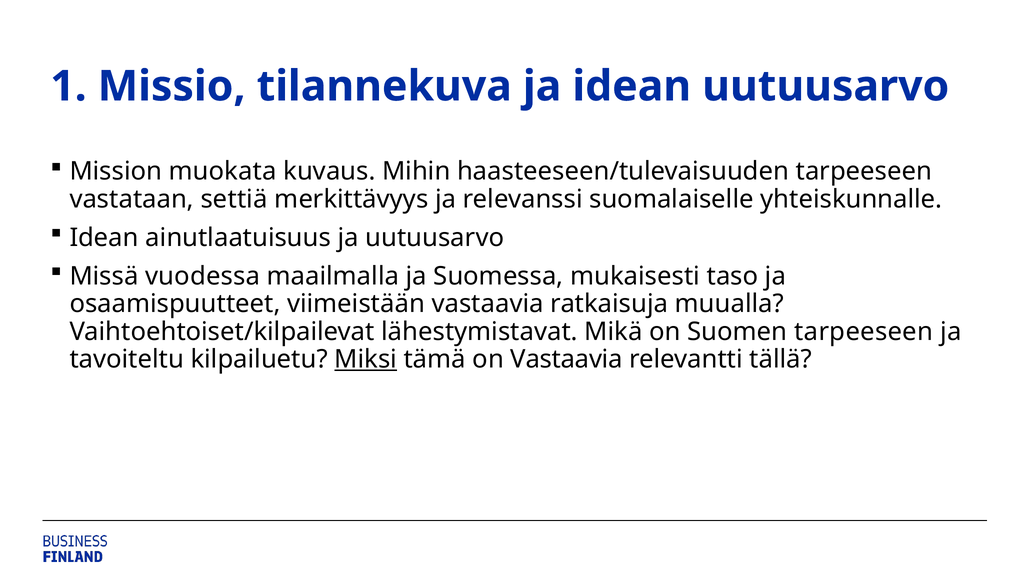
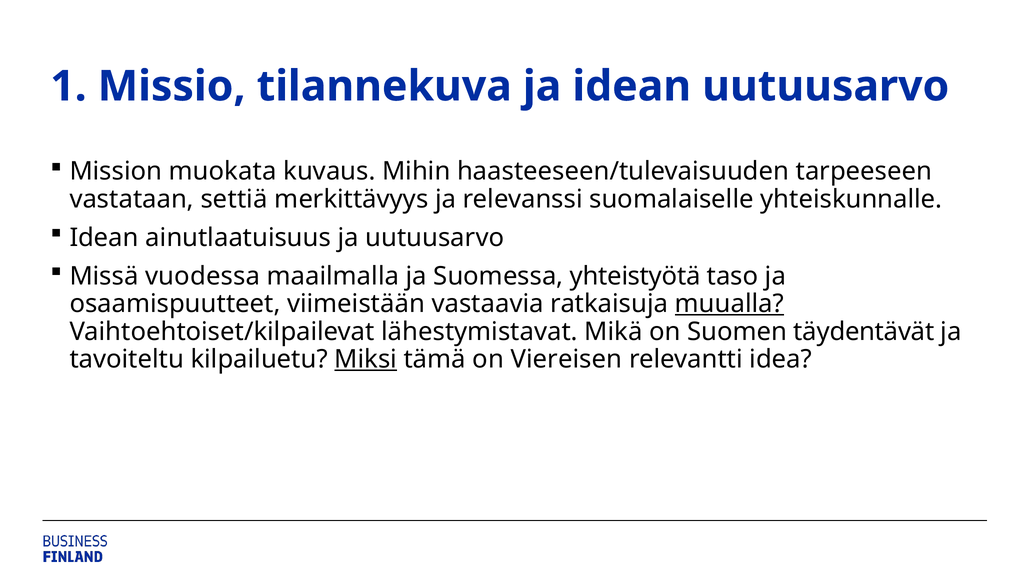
mukaisesti: mukaisesti -> yhteistyötä (635, 276)
muualla underline: none -> present (729, 304)
Suomen tarpeeseen: tarpeeseen -> täydentävät (864, 332)
on Vastaavia: Vastaavia -> Viereisen (566, 359)
tällä: tällä -> idea (781, 359)
